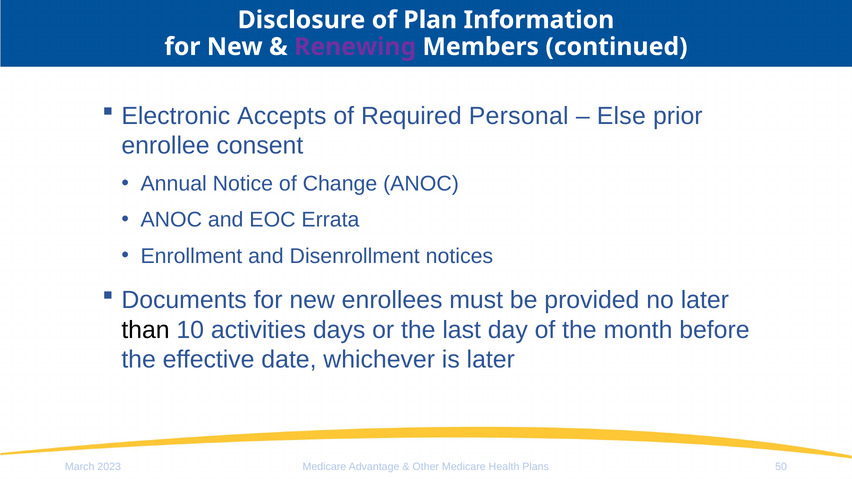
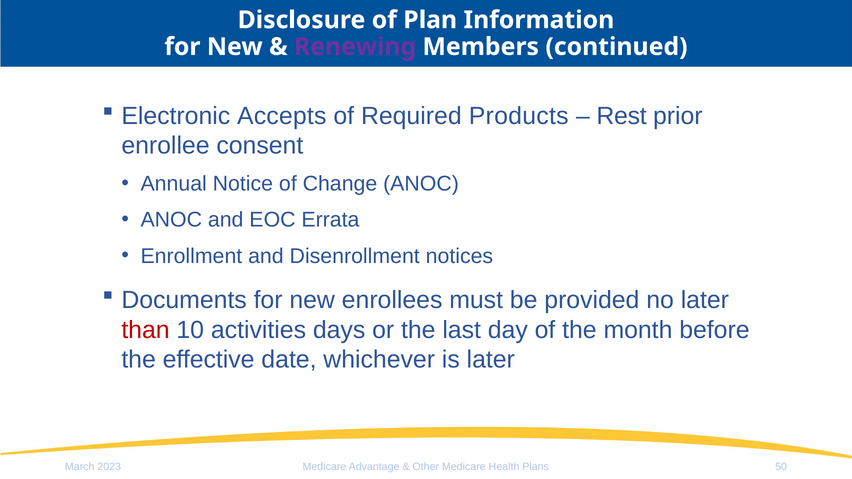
Personal: Personal -> Products (519, 116)
Else: Else -> Rest (622, 116)
than colour: black -> red (145, 330)
